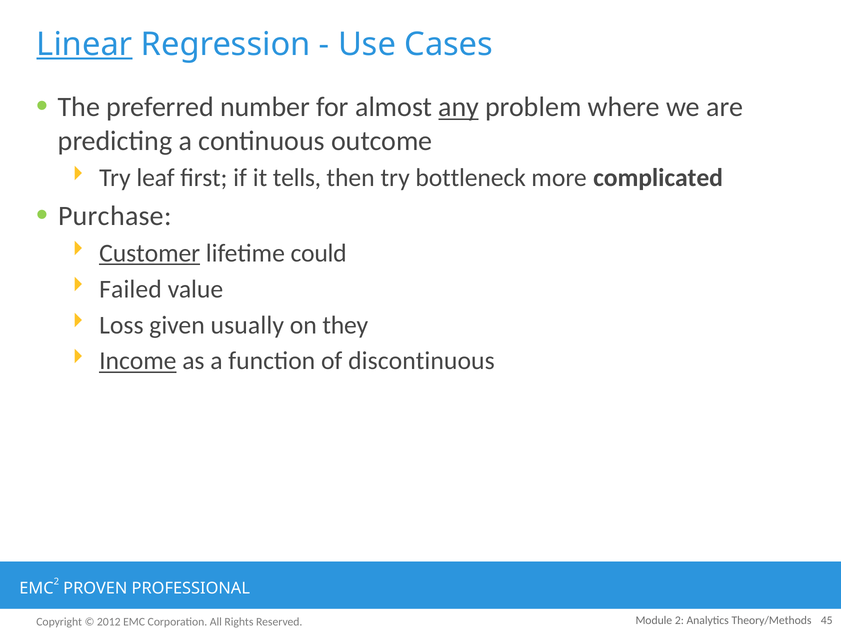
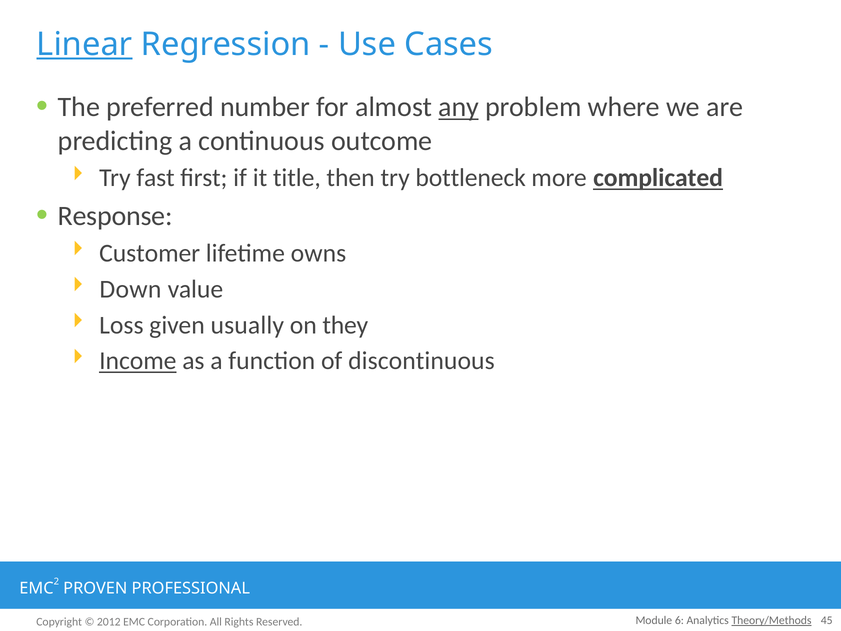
leaf: leaf -> fast (156, 178)
tells: tells -> title (297, 178)
complicated underline: none -> present (658, 178)
Purchase: Purchase -> Response (115, 216)
Customer underline: present -> none (150, 253)
could: could -> owns (318, 253)
Failed: Failed -> Down (130, 289)
Module 2: 2 -> 6 (679, 620)
Theory/Methods underline: none -> present (771, 620)
